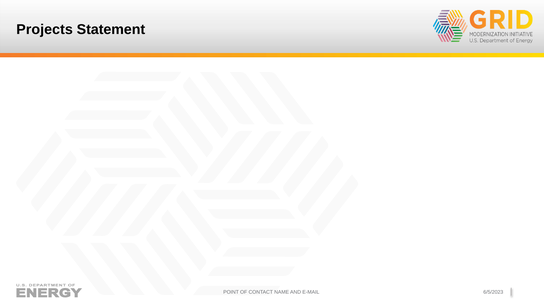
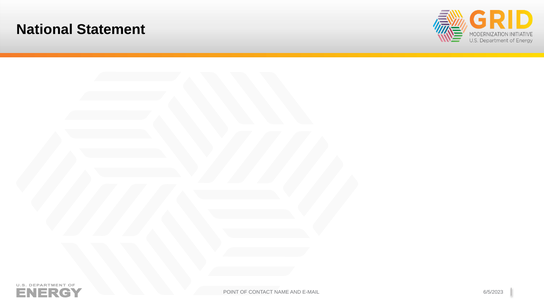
Projects: Projects -> National (45, 29)
